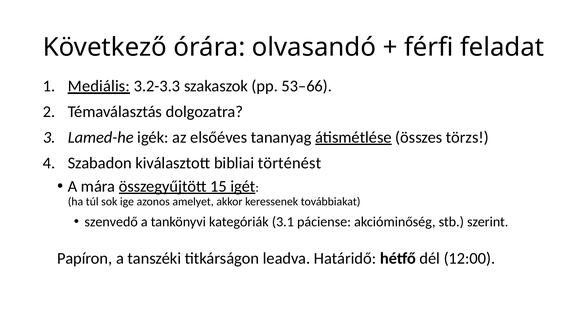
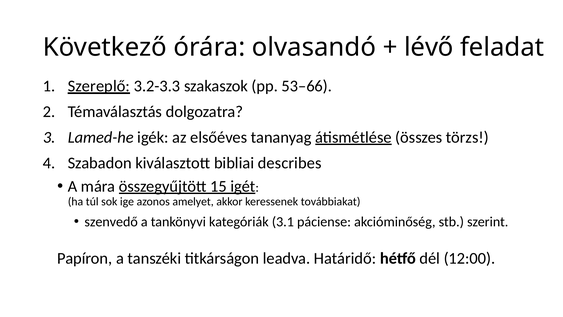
férfi: férfi -> lévő (429, 47)
Mediális: Mediális -> Szereplő (99, 86)
történést: történést -> describes (290, 163)
